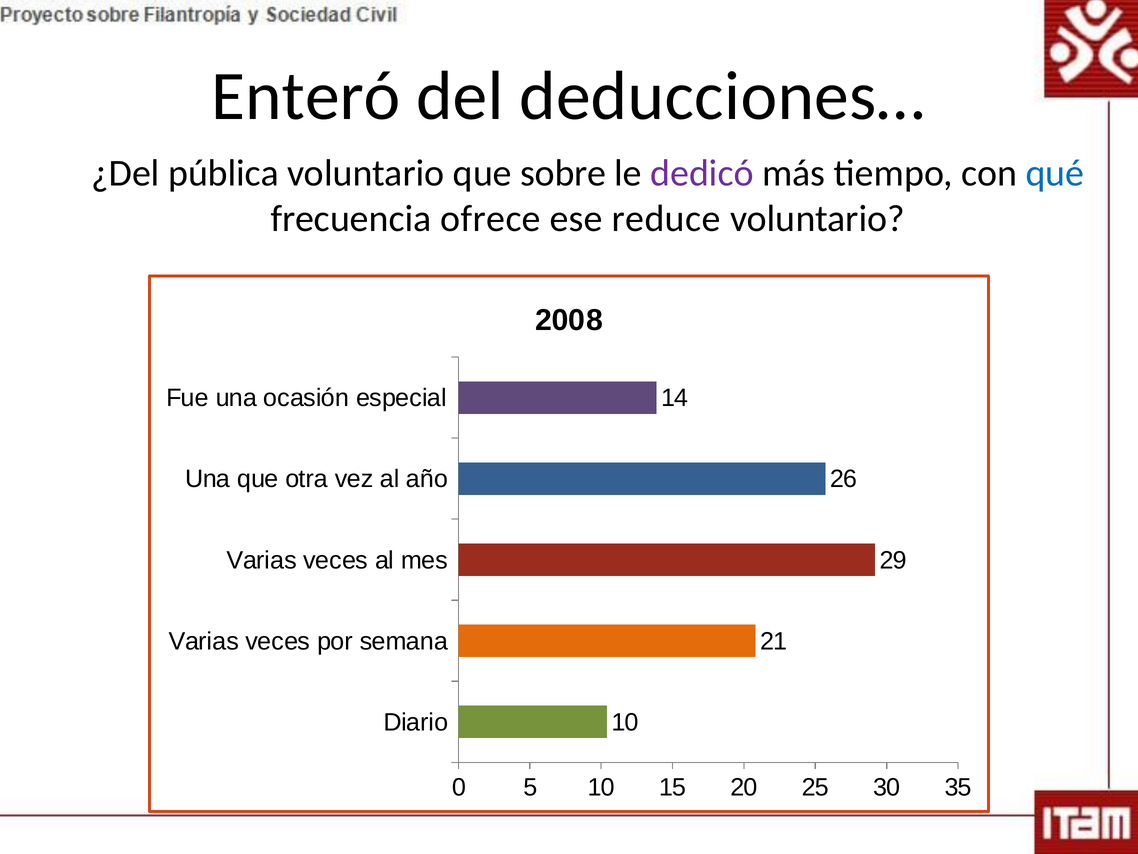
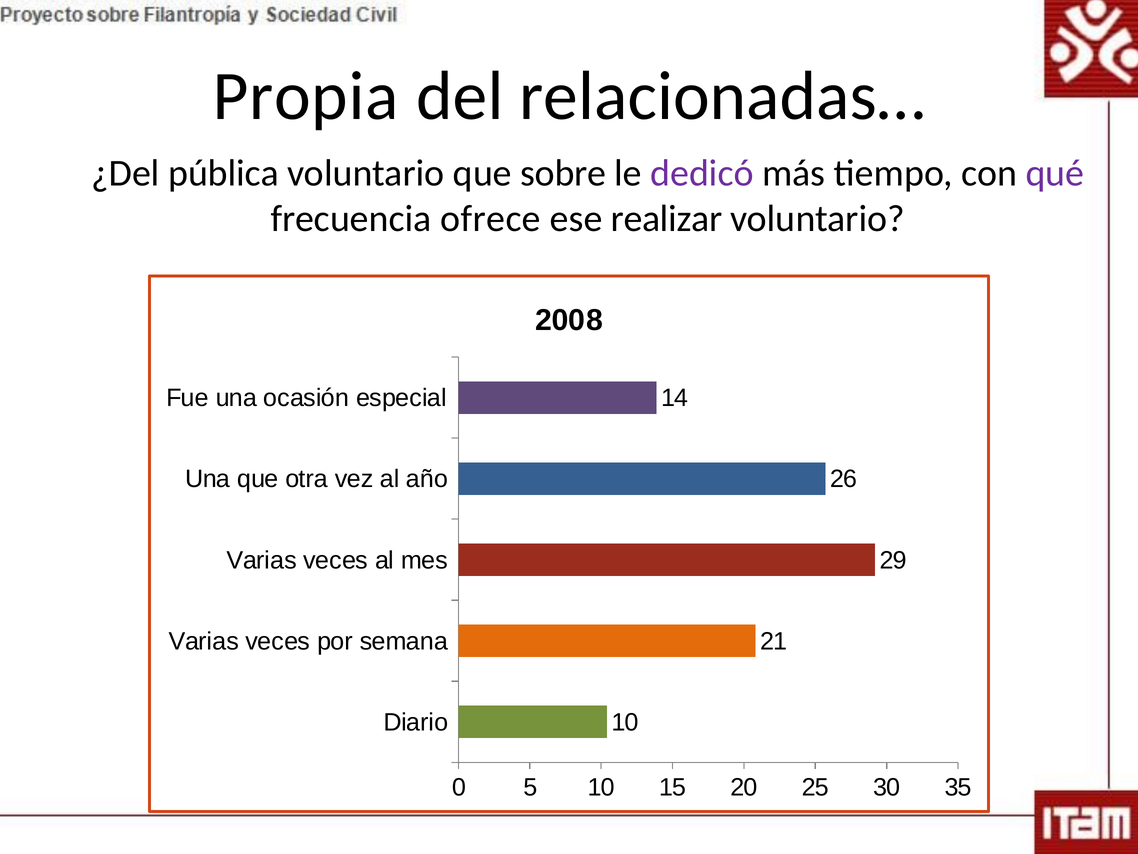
Enteró: Enteró -> Propia (306, 96)
deducciones…: deducciones… -> relacionadas… (722, 96)
qué colour: blue -> purple (1055, 173)
reduce: reduce -> realizar (667, 219)
